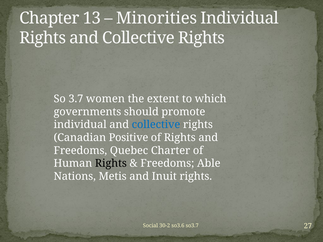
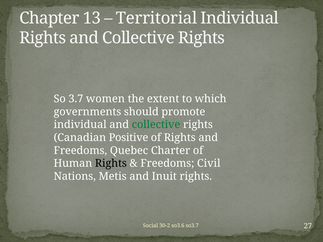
Minorities: Minorities -> Territorial (157, 18)
collective colour: blue -> green (156, 125)
Able: Able -> Civil (209, 164)
